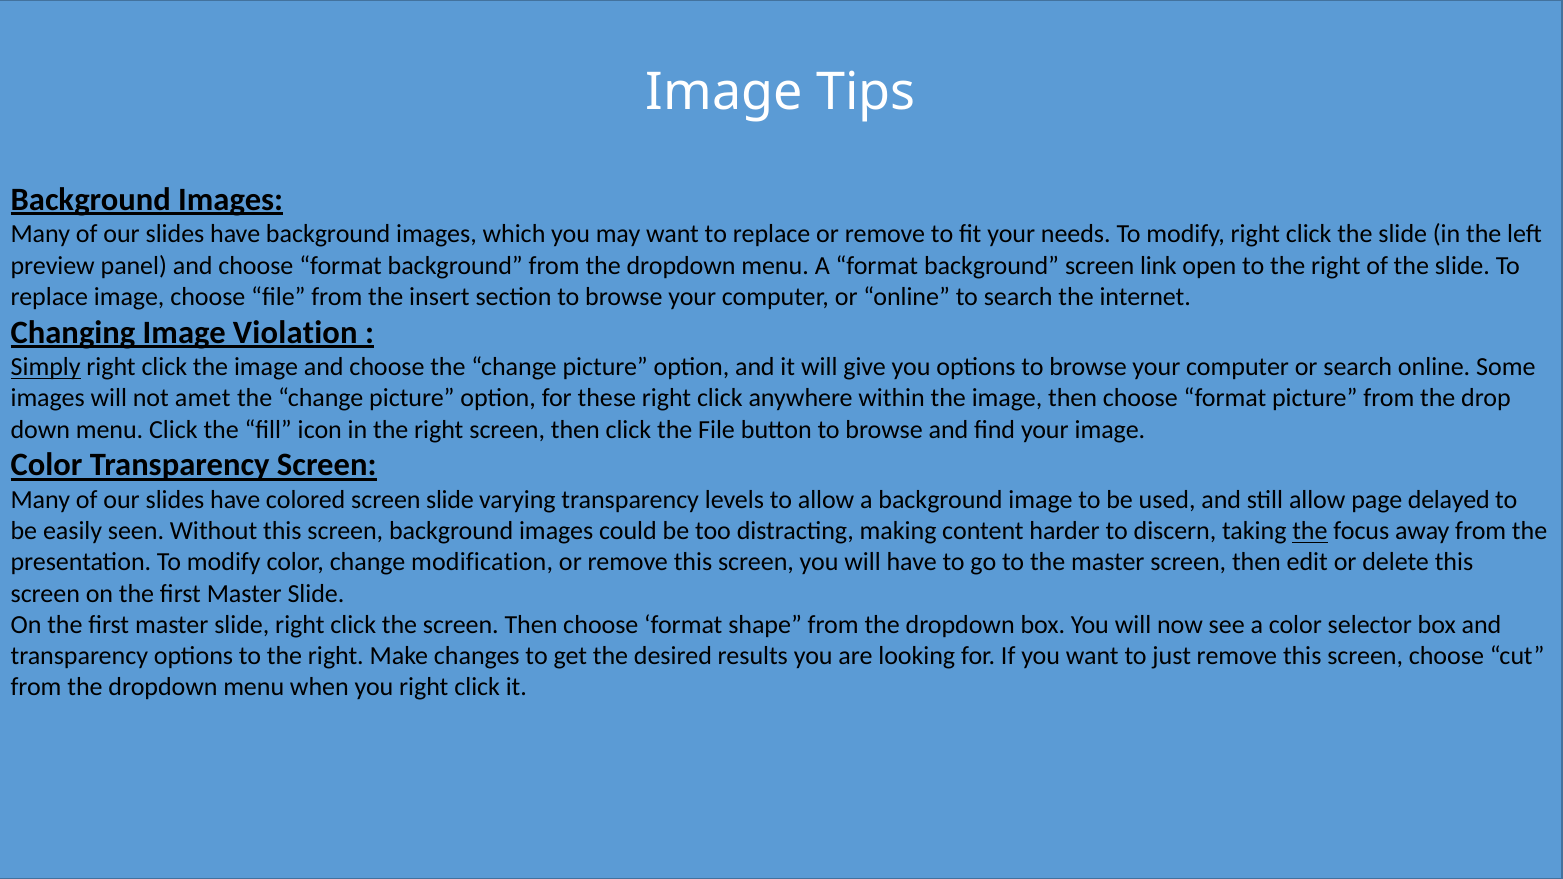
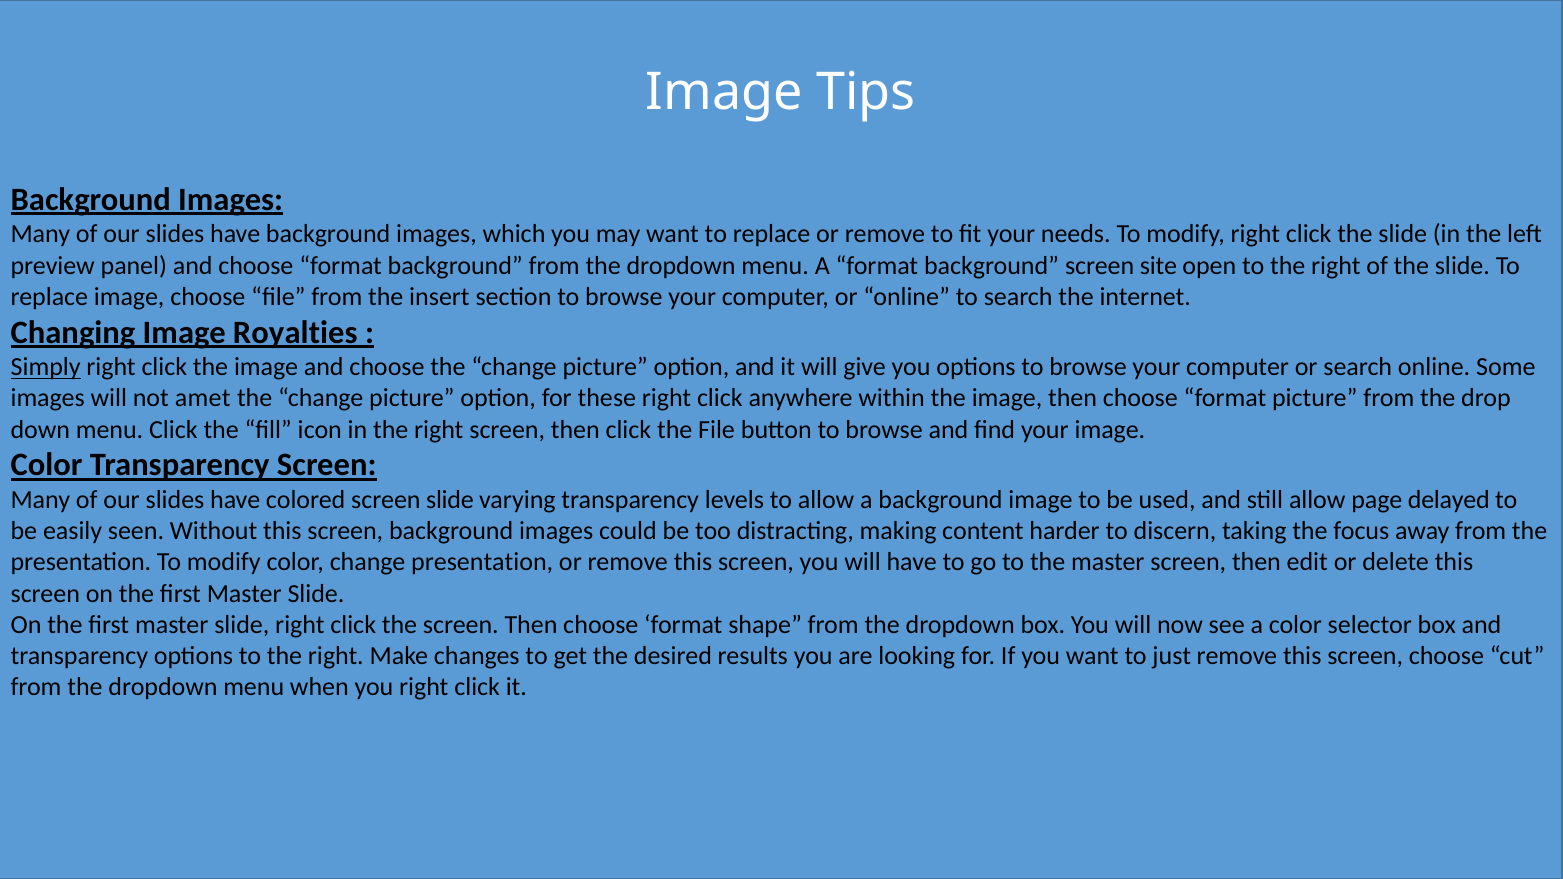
link: link -> site (1158, 266)
Violation: Violation -> Royalties (295, 332)
the underline: present -> none (1310, 531)
change modification: modification -> presentation (482, 562)
